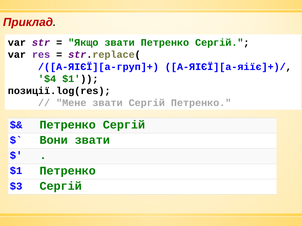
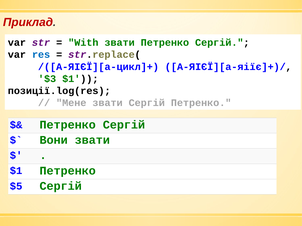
Якщо: Якщо -> With (83, 43)
res colour: purple -> blue (41, 55)
/([А-ЯІЄЇ][а-груп]+: /([А-ЯІЄЇ][а-груп]+ -> /([А-ЯІЄЇ][а-цикл]+ (98, 67)
$4: $4 -> $3 (47, 79)
$3: $3 -> $5 (16, 186)
